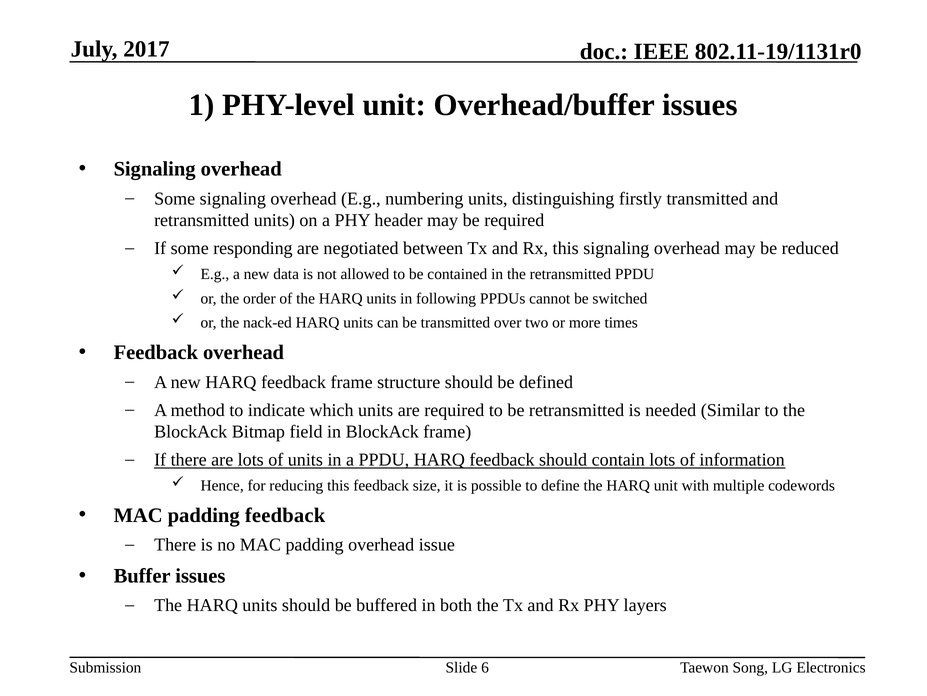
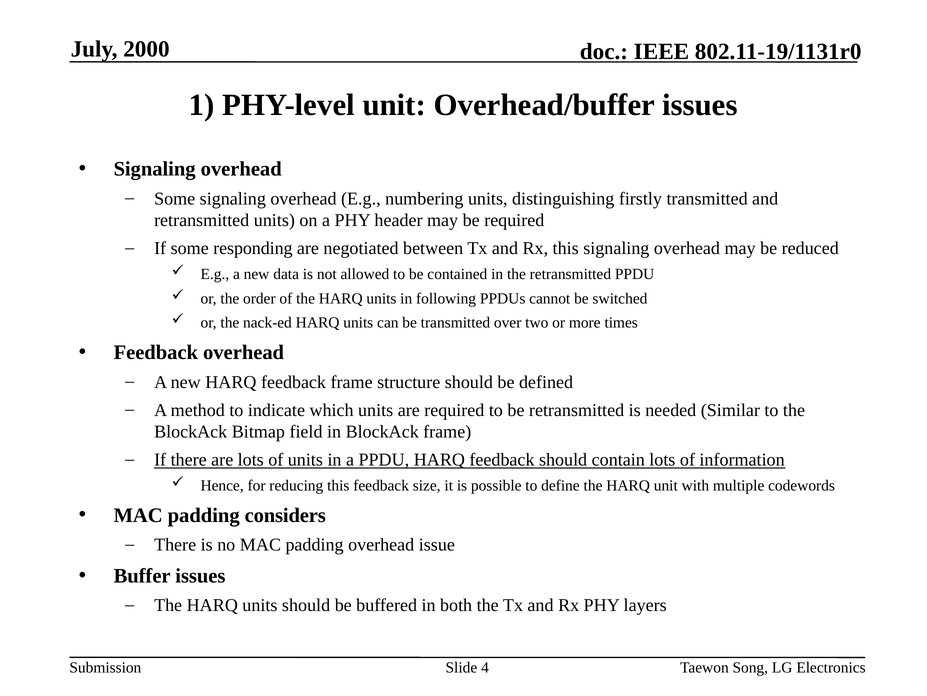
2017: 2017 -> 2000 (146, 49)
padding feedback: feedback -> considers (285, 515)
6: 6 -> 4 (485, 667)
